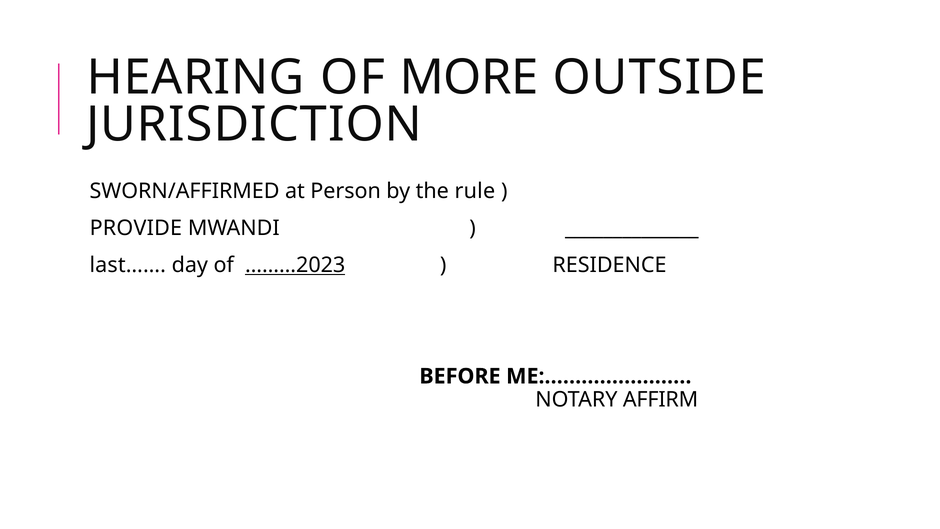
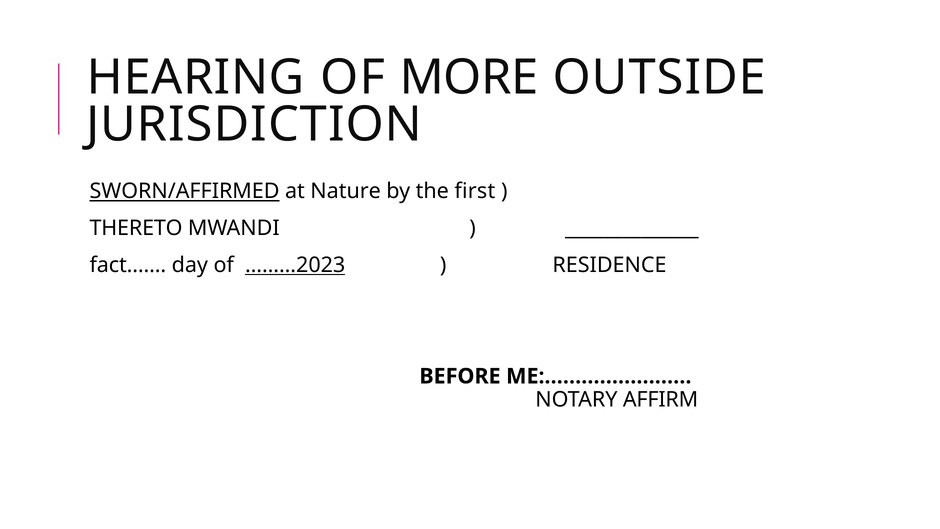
SWORN/AFFIRMED underline: none -> present (185, 191)
Person: Person -> Nature (346, 191)
rule: rule -> first (475, 191)
PROVIDE: PROVIDE -> THERETO (136, 228)
last……: last…… -> fact…… (128, 265)
